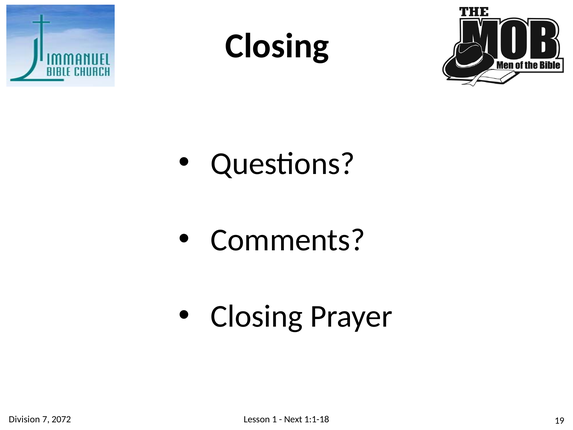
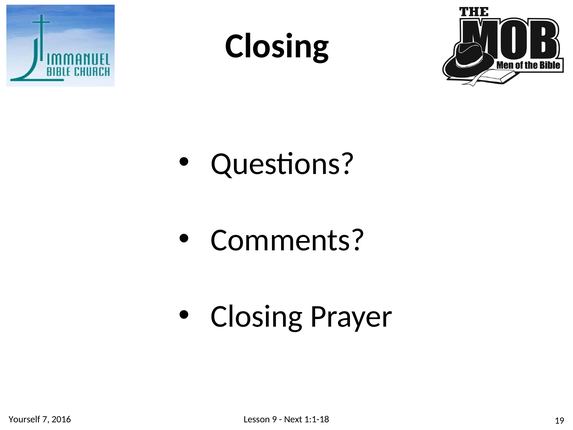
Division: Division -> Yourself (24, 419)
2072: 2072 -> 2016 (61, 419)
1: 1 -> 9 (274, 419)
